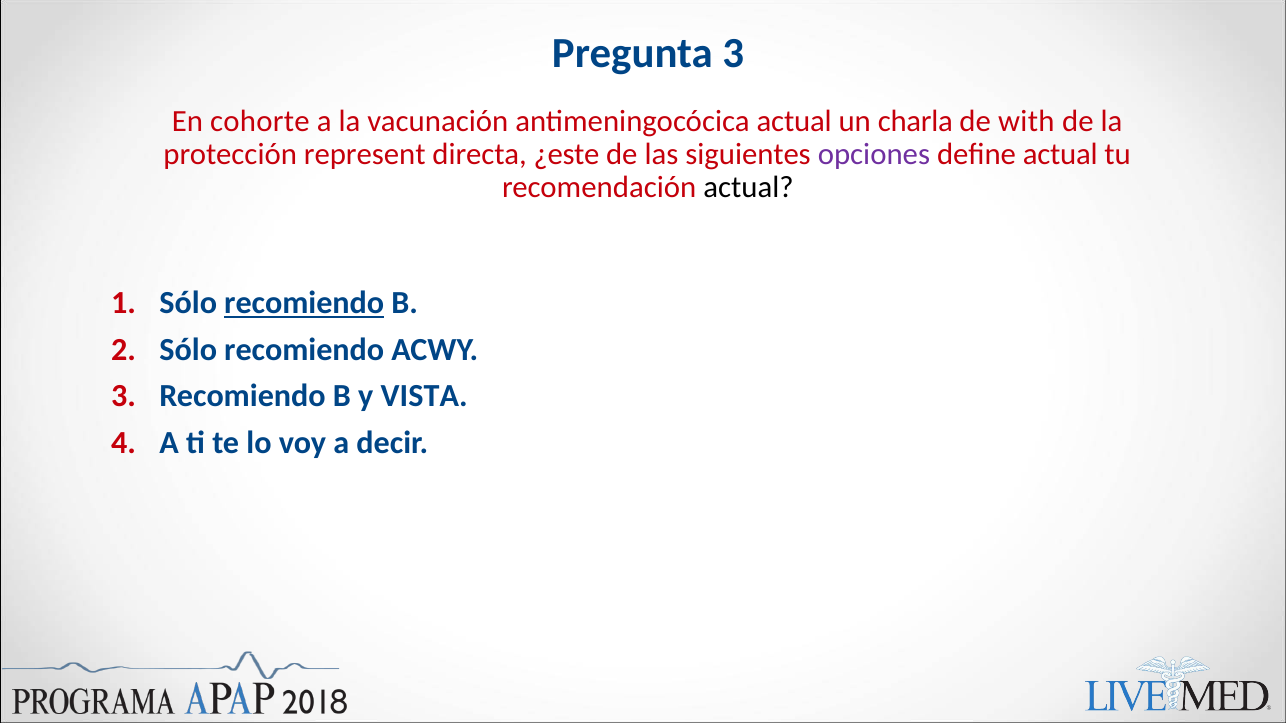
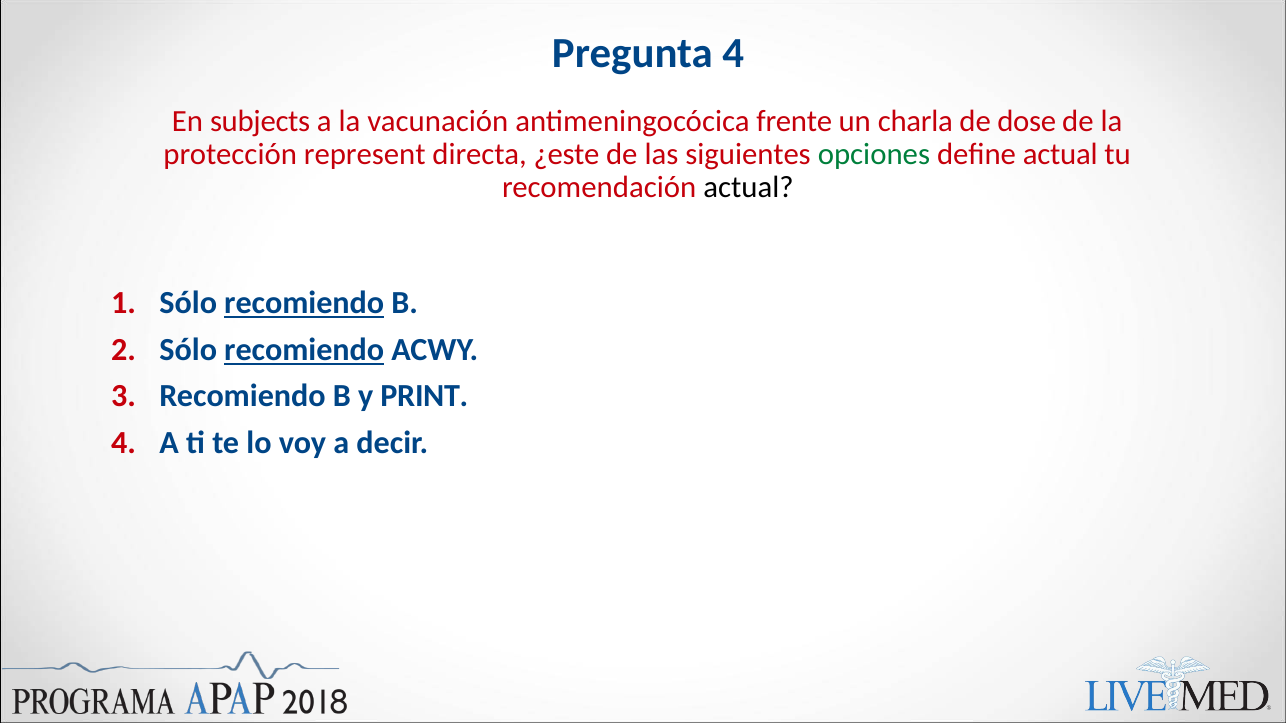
Pregunta 3: 3 -> 4 (733, 53)
cohorte: cohorte -> subjects (260, 121)
antimeningocócica actual: actual -> frente (794, 121)
with: with -> dose (1027, 121)
opciones colour: purple -> green (874, 155)
recomiendo underline: none -> present (304, 350)
VISTA: VISTA -> PRINT (424, 397)
